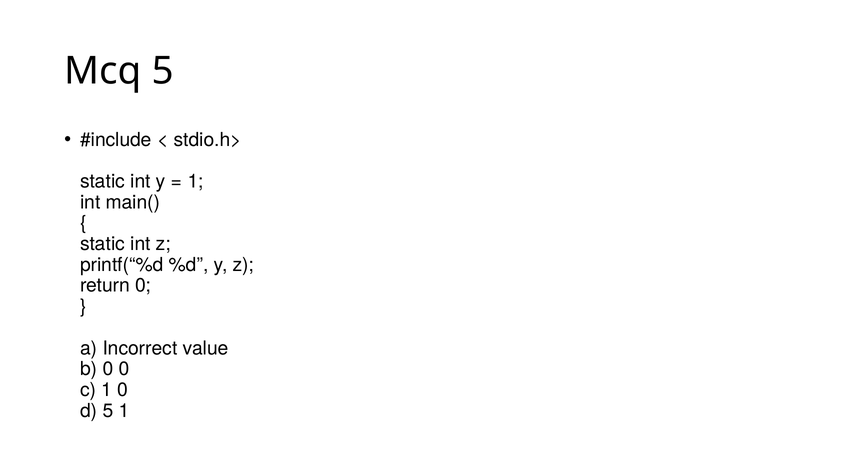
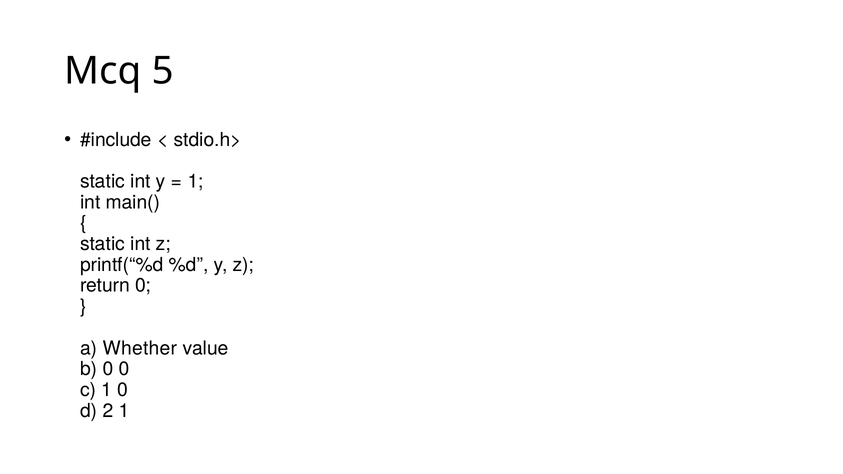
Incorrect: Incorrect -> Whether (140, 348)
d 5: 5 -> 2 (108, 411)
